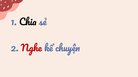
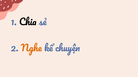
Nghe colour: red -> orange (31, 49)
